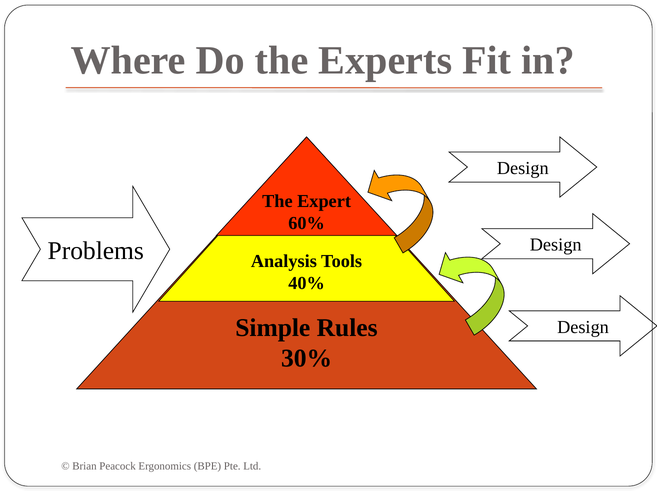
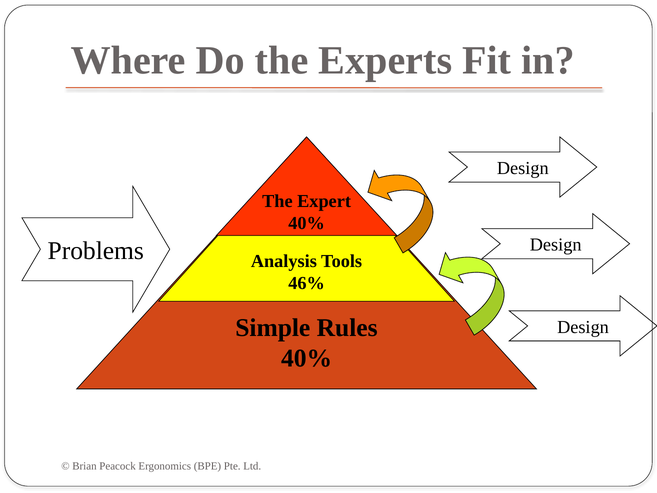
60%: 60% -> 40% (307, 223)
40%: 40% -> 46% (307, 283)
30%: 30% -> 40% (307, 358)
